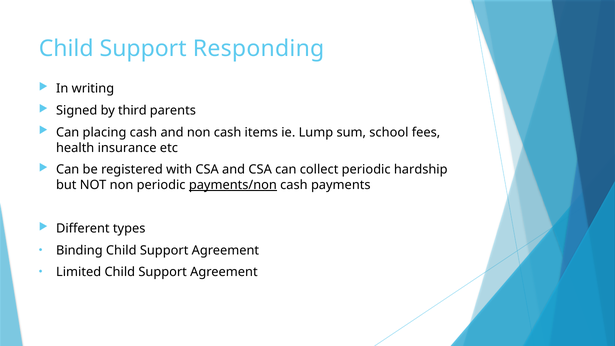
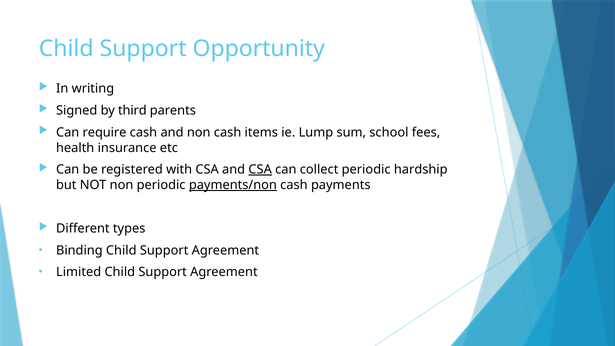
Responding: Responding -> Opportunity (259, 49)
placing: placing -> require (105, 132)
CSA underline: none -> present (260, 170)
